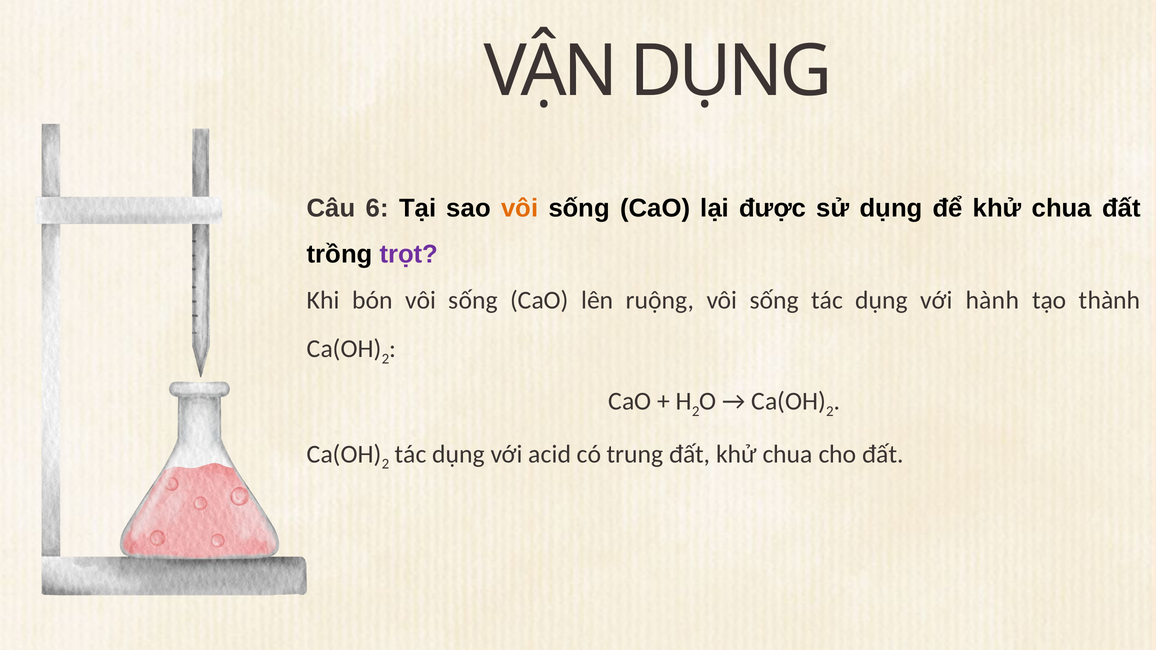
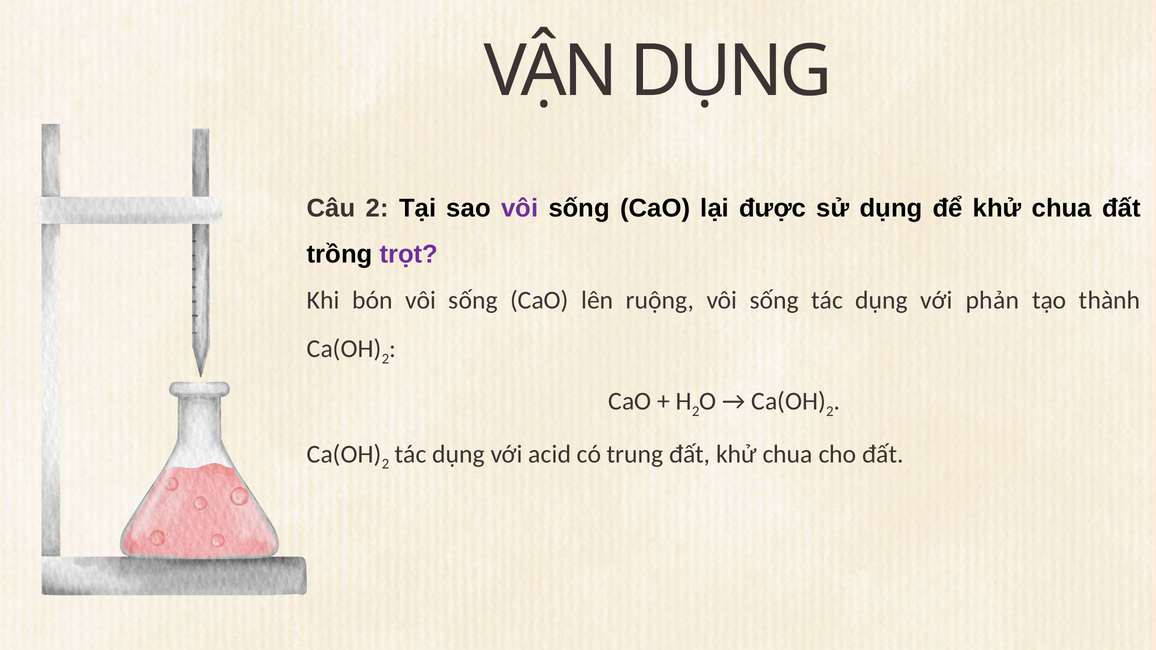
Câu 6: 6 -> 2 (377, 208)
vôi colour: orange -> purple (520, 208)
hành: hành -> phản (992, 301)
